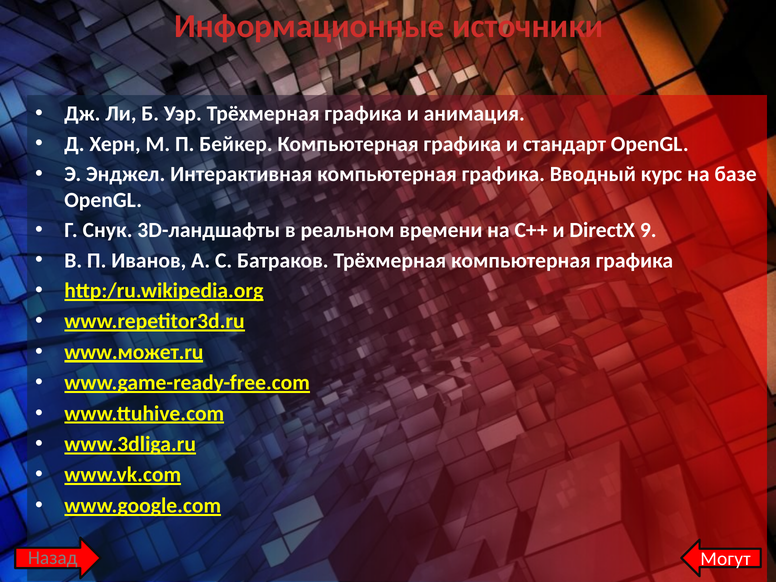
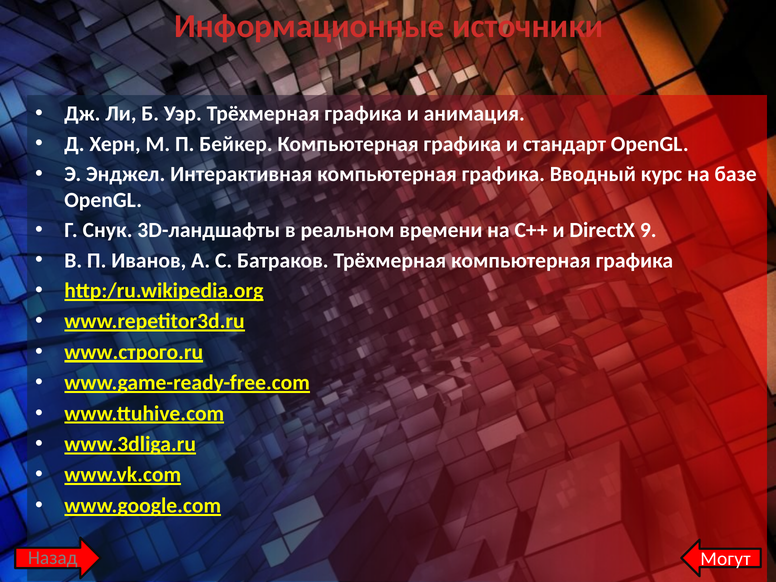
www.может.ru: www.может.ru -> www.строго.ru (134, 352)
